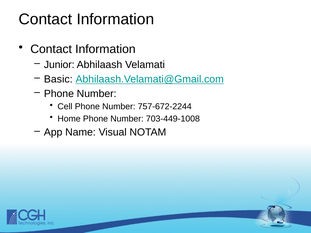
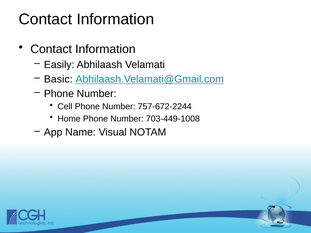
Junior: Junior -> Easily (59, 65)
